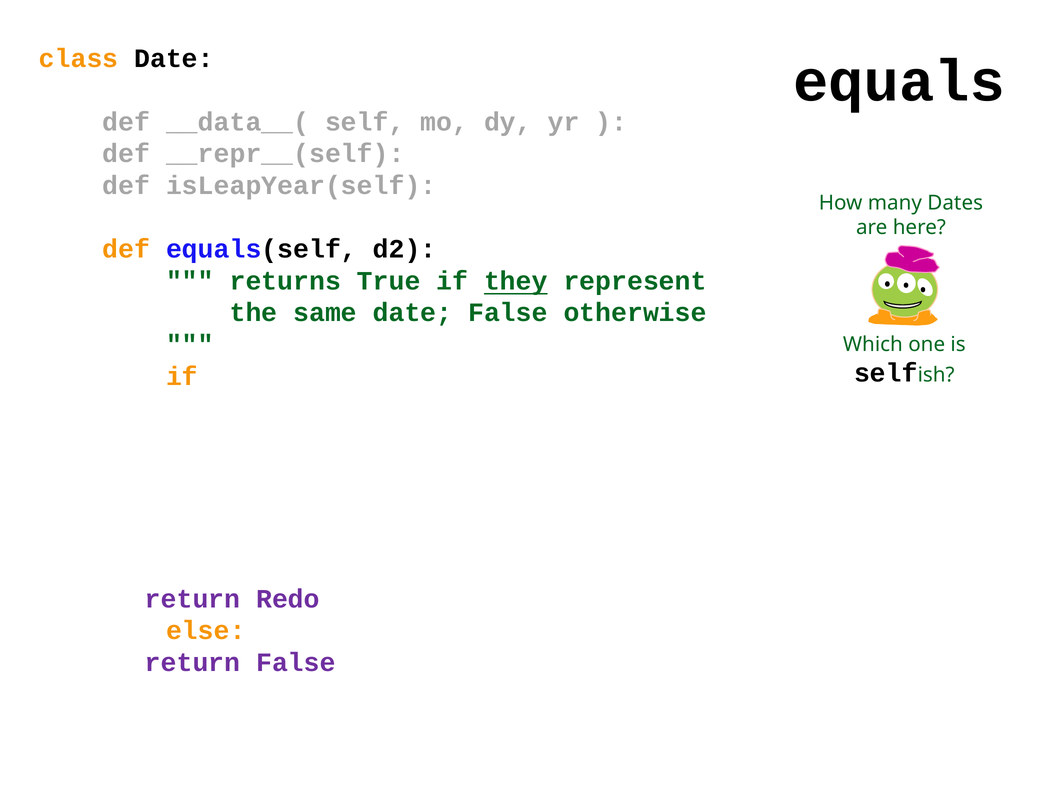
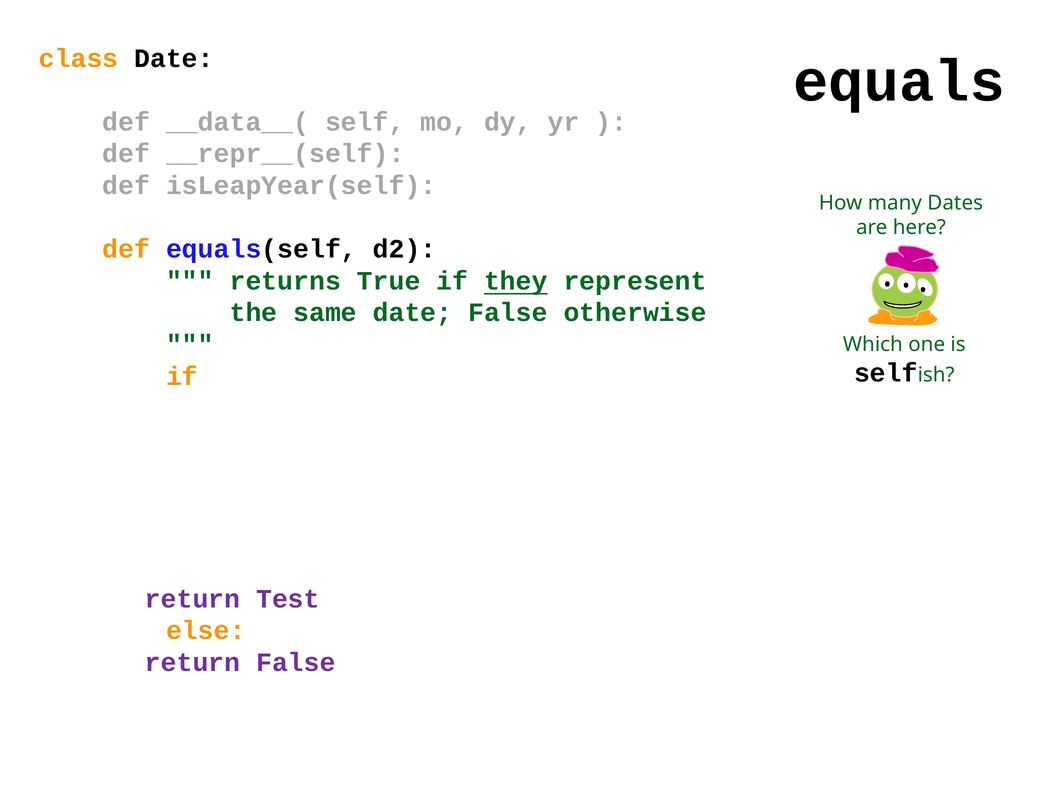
Redo: Redo -> Test (288, 599)
